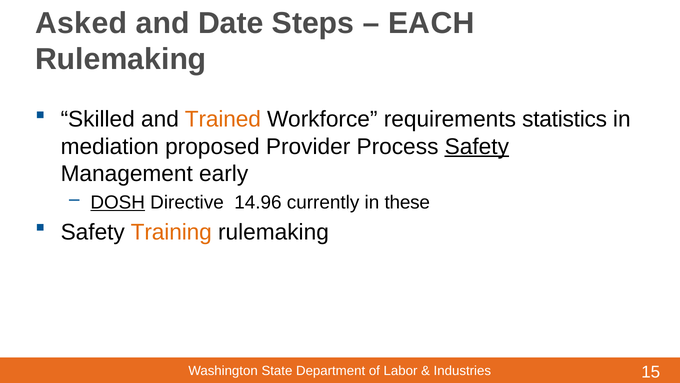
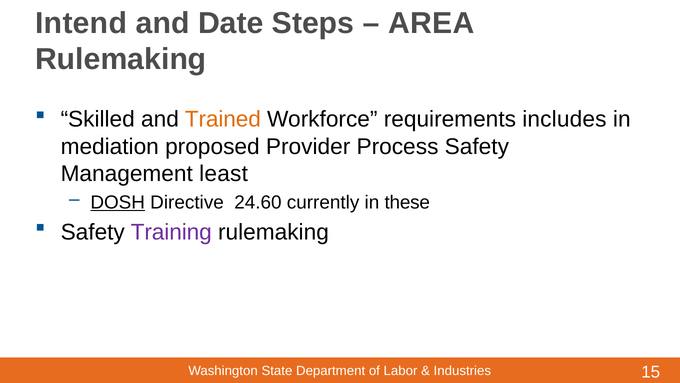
Asked: Asked -> Intend (81, 23)
EACH: EACH -> AREA (431, 23)
statistics: statistics -> includes (564, 119)
Safety underline: present -> none (477, 146)
early: early -> least (224, 174)
14.96: 14.96 -> 24.60 (258, 202)
Training colour: orange -> purple (171, 232)
